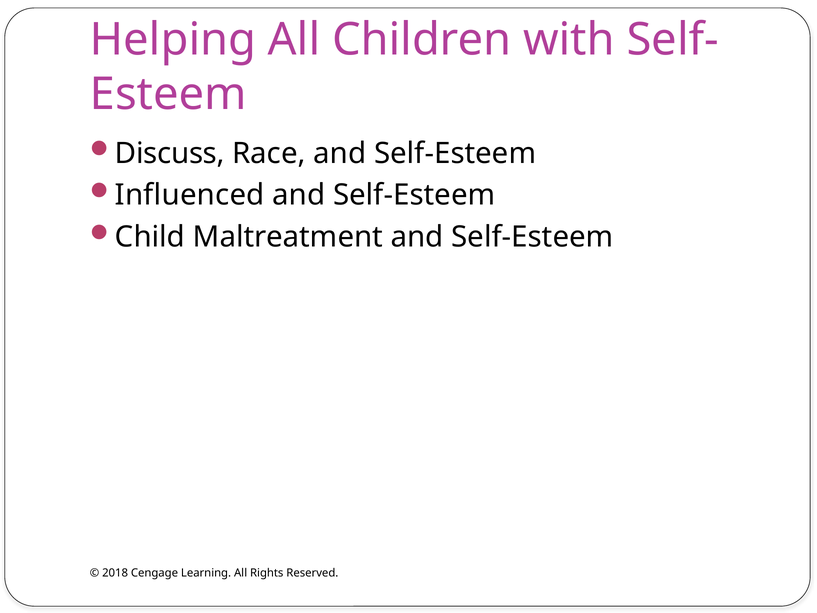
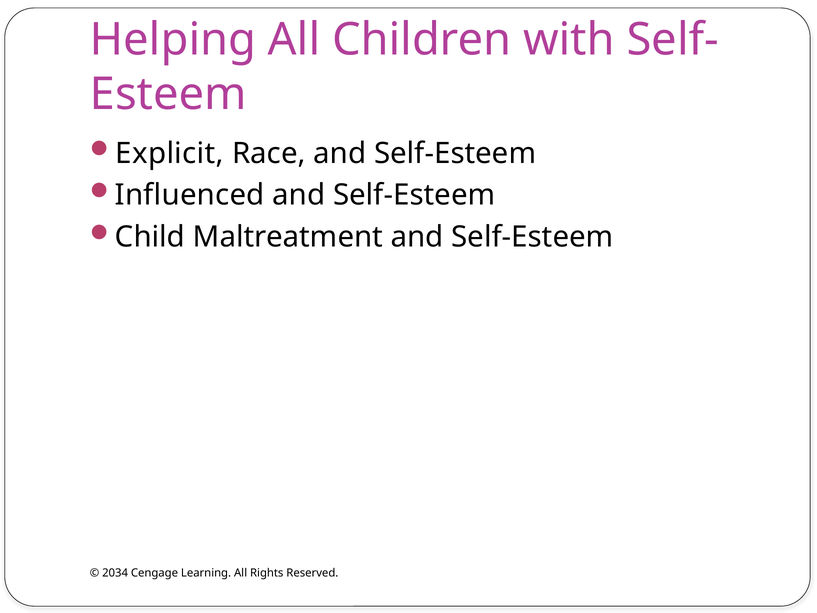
Discuss: Discuss -> Explicit (170, 153)
2018: 2018 -> 2034 (115, 573)
